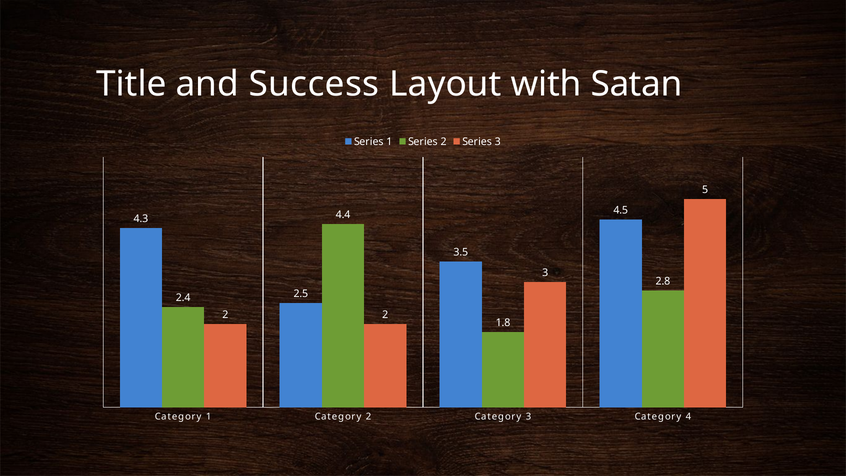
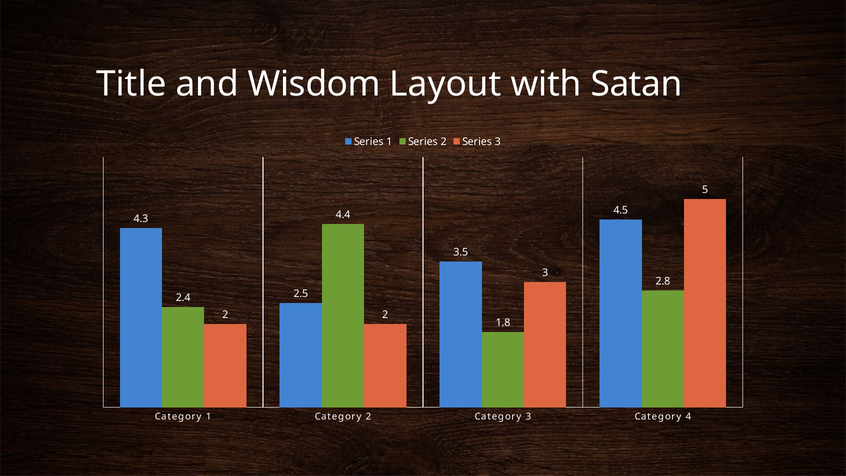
Success: Success -> Wisdom (314, 84)
